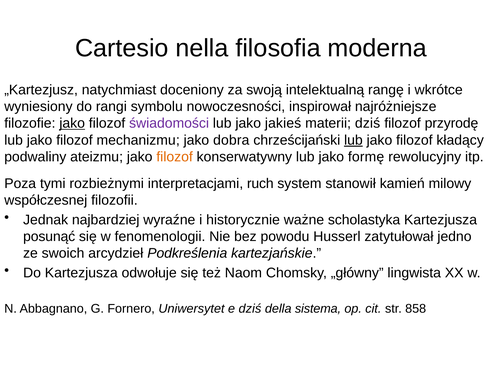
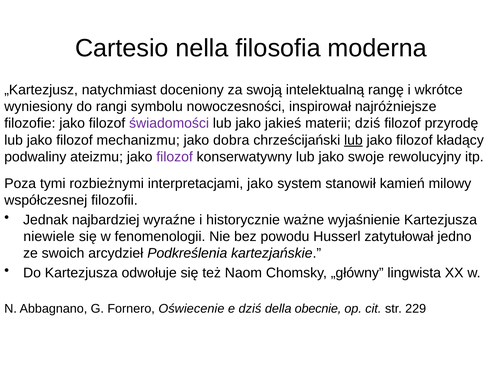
jako underline: present -> none (72, 123)
filozof colour: orange -> purple (175, 157)
formę: formę -> swoje (366, 157)
interpretacjami ruch: ruch -> jako (260, 183)
scholastyka: scholastyka -> wyjaśnienie (364, 220)
posunąć: posunąć -> niewiele (49, 236)
Uniwersytet: Uniwersytet -> Oświecenie (191, 308)
sistema: sistema -> obecnie (318, 308)
858: 858 -> 229 (416, 308)
